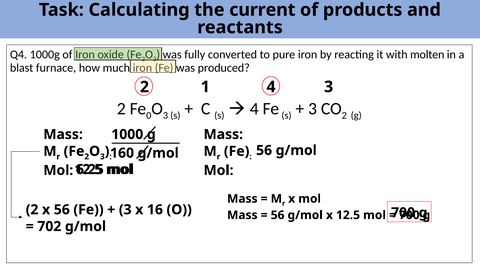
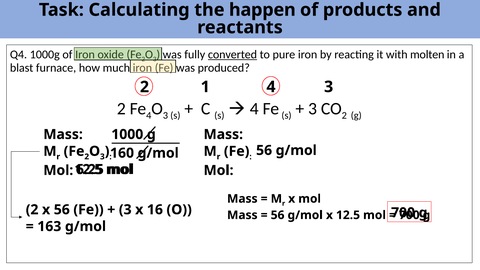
current: current -> happen (262, 10)
converted underline: none -> present (232, 54)
Fe 0: 0 -> 4 (149, 115)
702: 702 -> 163 (49, 226)
